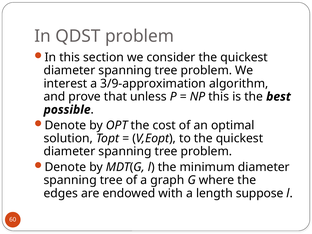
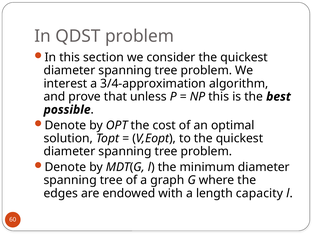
3/9-approximation: 3/9-approximation -> 3/4-approximation (153, 84)
suppose: suppose -> capacity (260, 193)
